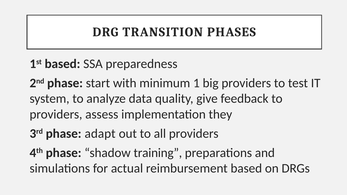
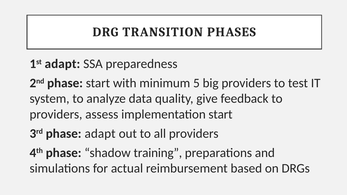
1st based: based -> adapt (62, 64)
1: 1 -> 5 (196, 83)
implementation they: they -> start (220, 114)
